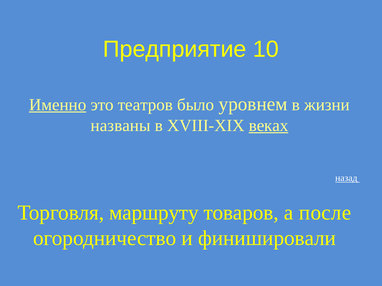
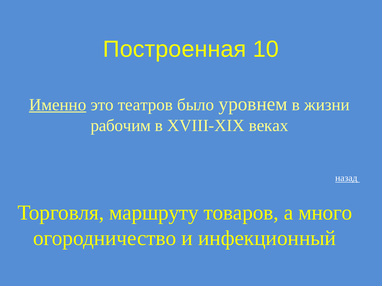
Предприятие: Предприятие -> Построенная (175, 49)
названы: названы -> рабочим (121, 126)
веках underline: present -> none (269, 126)
после: после -> много (325, 213)
финишировали: финишировали -> инфекционный (267, 239)
